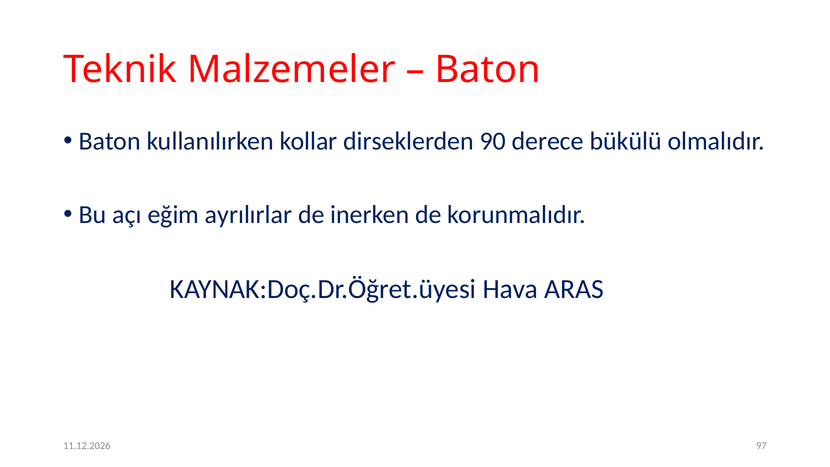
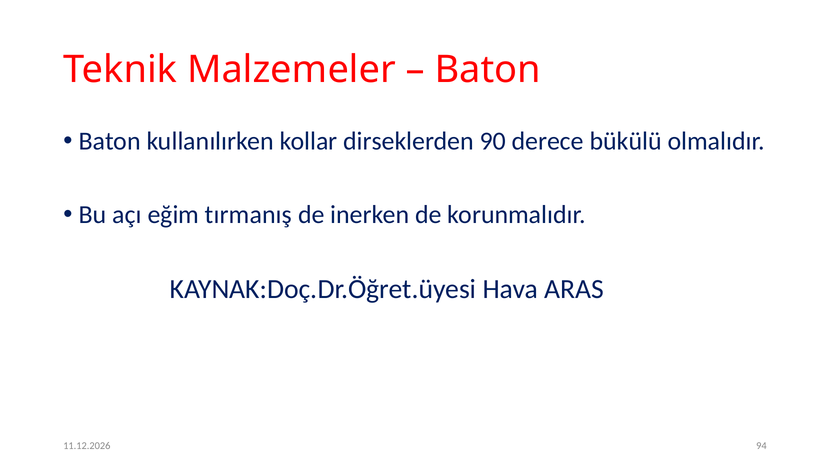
ayrılırlar: ayrılırlar -> tırmanış (249, 215)
97: 97 -> 94 (761, 446)
